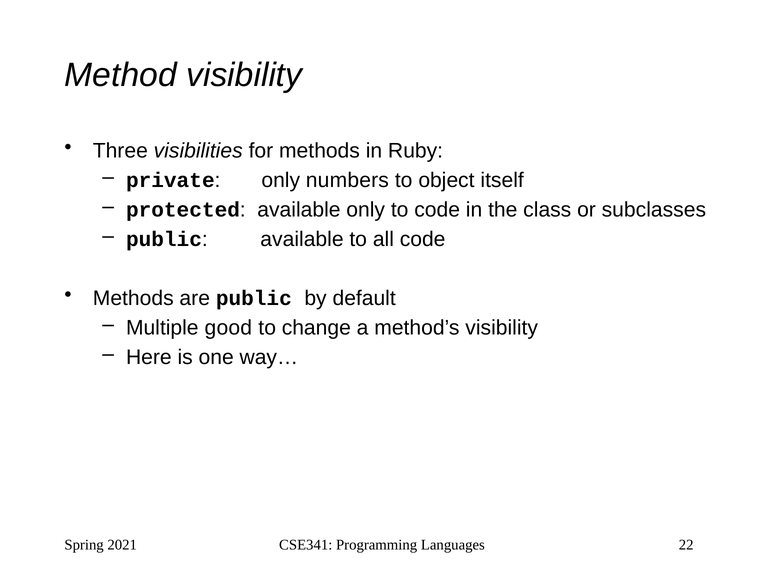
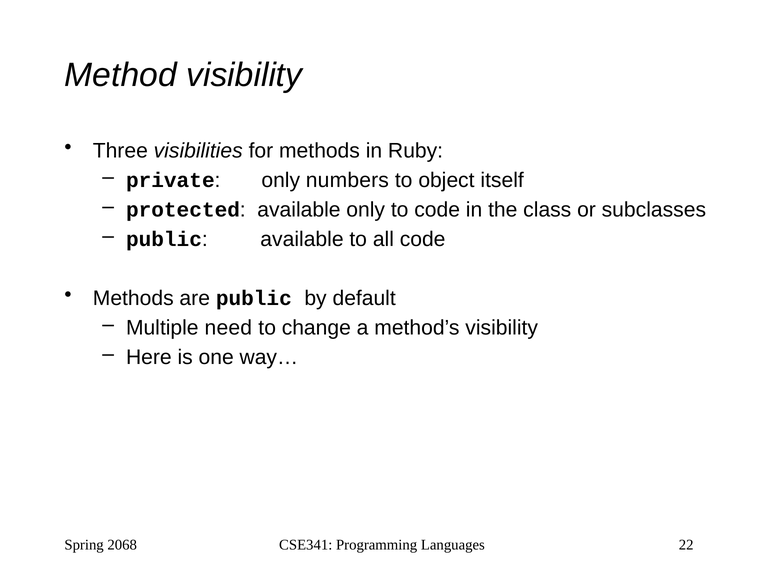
good: good -> need (228, 327)
2021: 2021 -> 2068 (122, 544)
